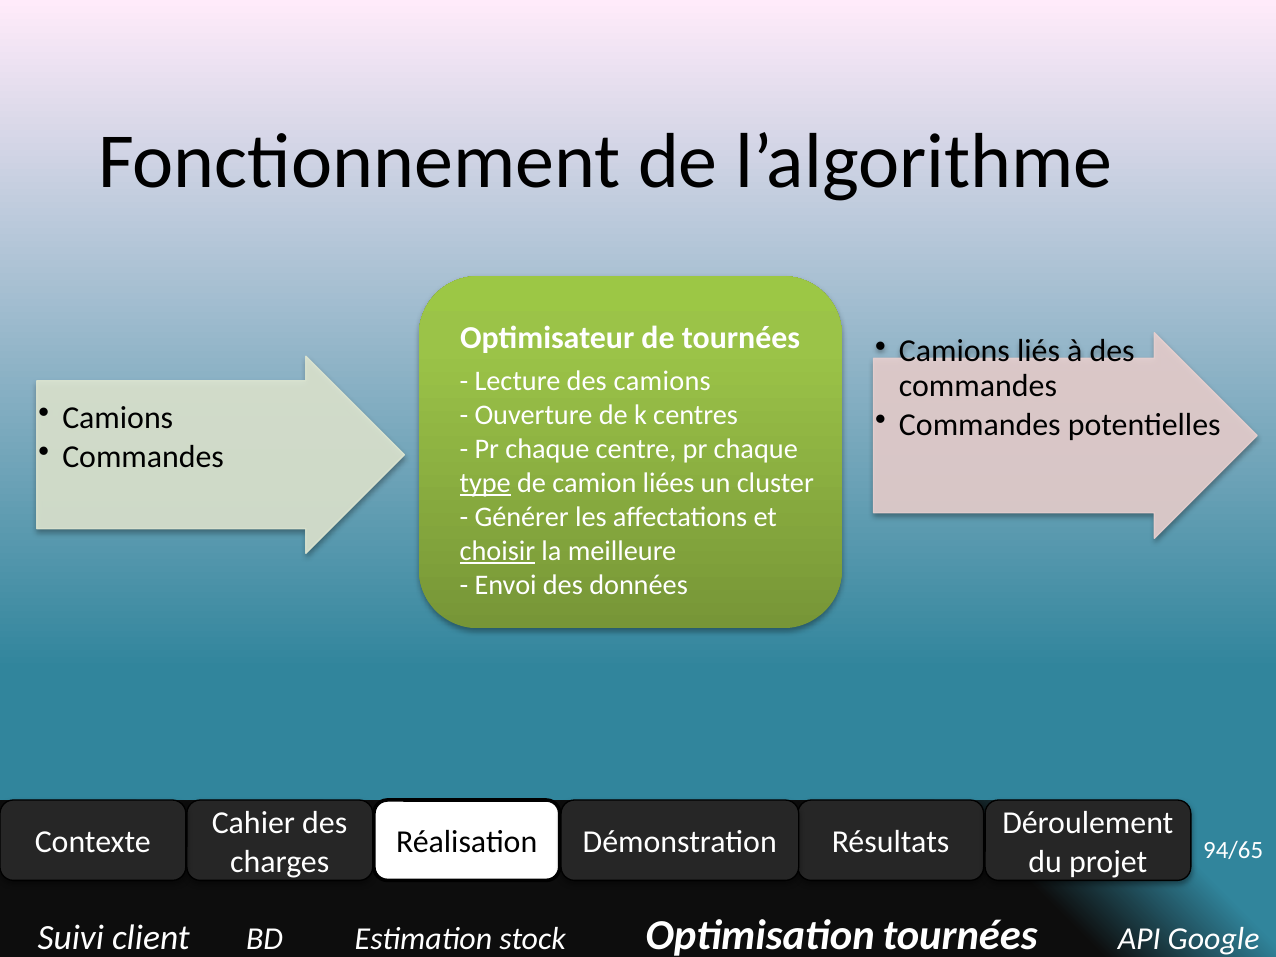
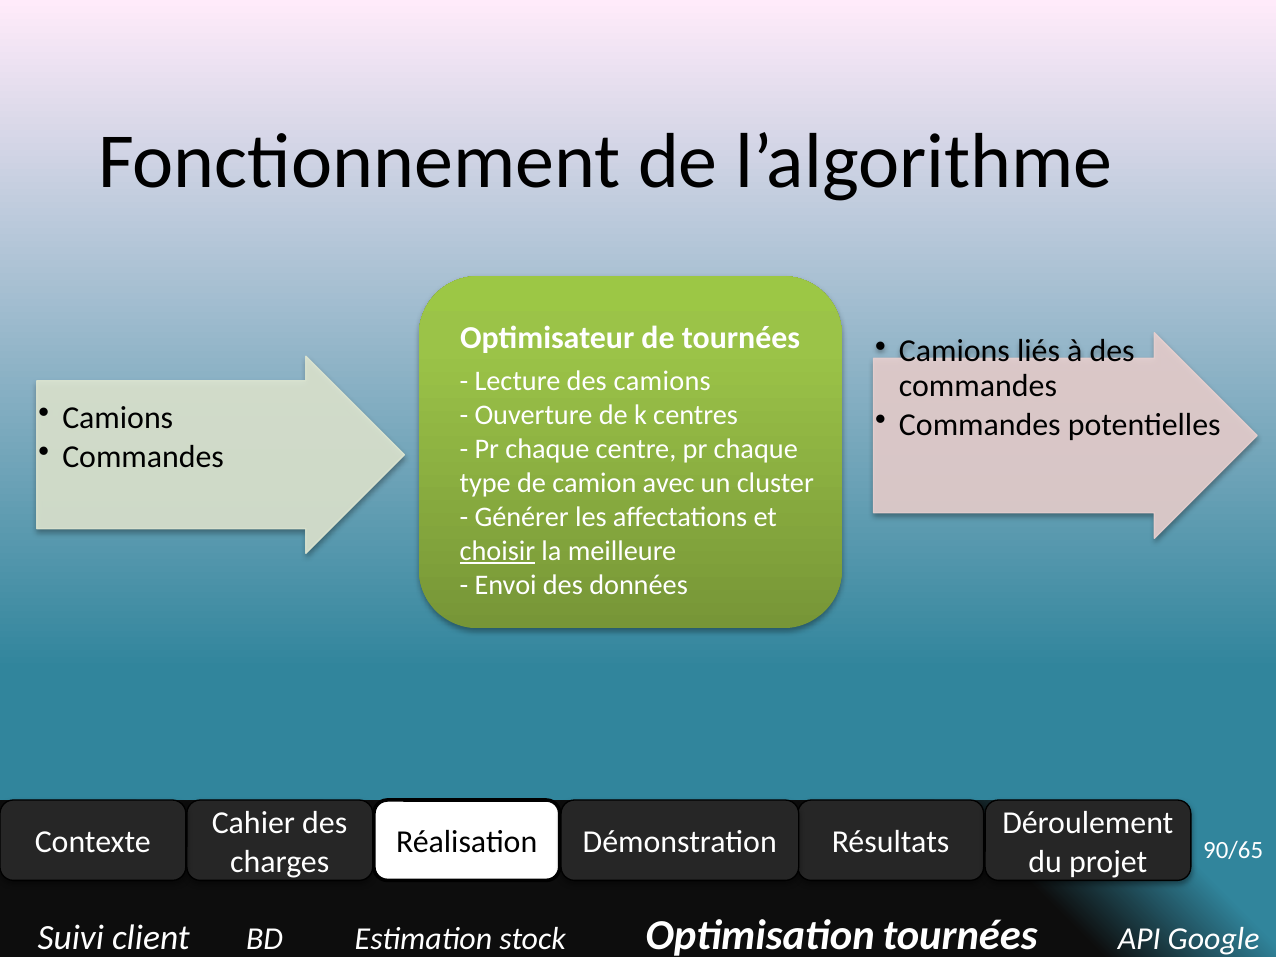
type underline: present -> none (485, 483)
liées: liées -> avec (669, 483)
94/65: 94/65 -> 90/65 (1233, 850)
